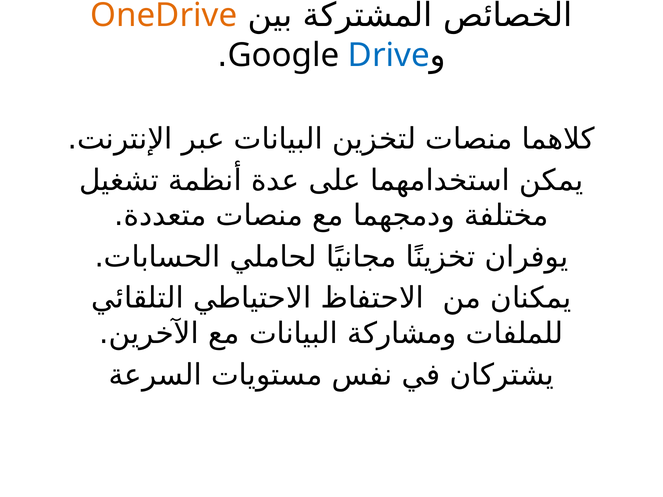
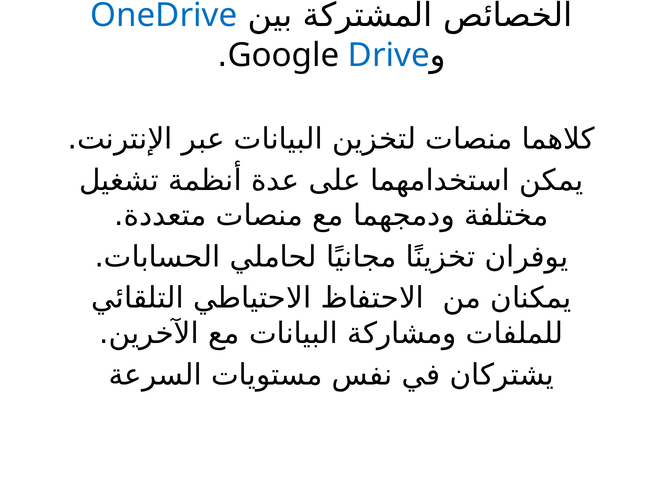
OneDrive colour: orange -> blue (164, 15)
